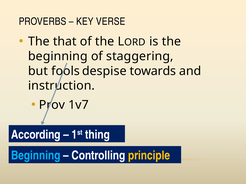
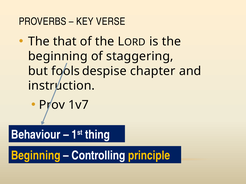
towards: towards -> chapter (153, 71)
According: According -> Behaviour (36, 135)
Beginning colour: light blue -> yellow (36, 156)
